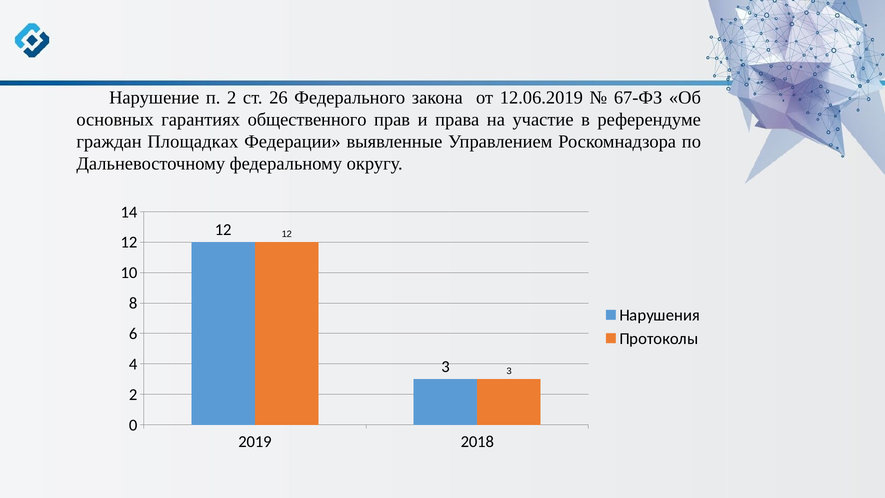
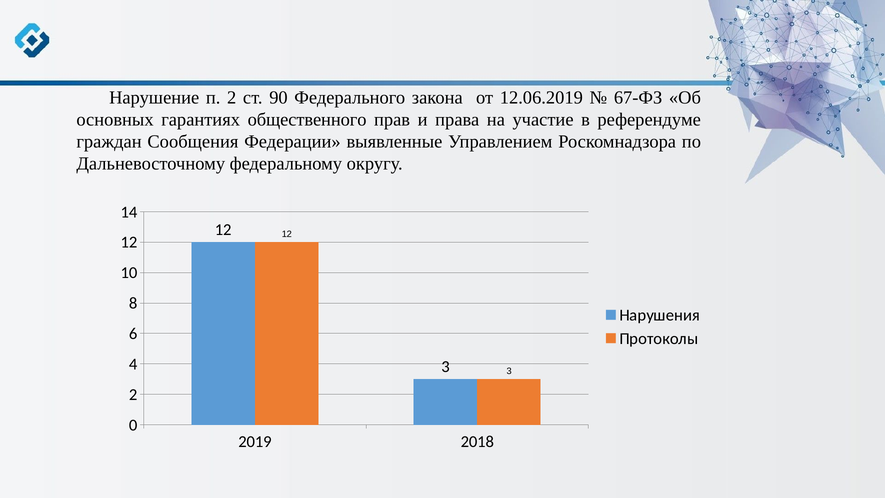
26: 26 -> 90 (278, 97)
Площадках: Площадках -> Сообщения (193, 142)
